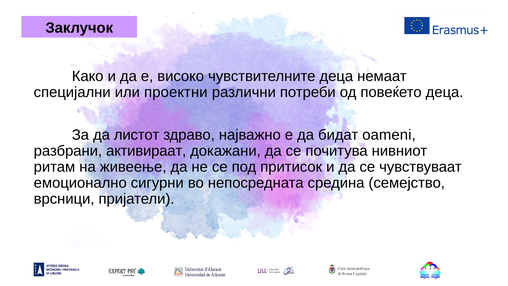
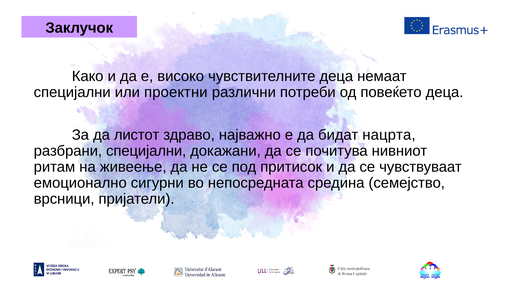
oameni: oameni -> нацрта (389, 135)
разбрани активираат: активираат -> специјални (146, 151)
